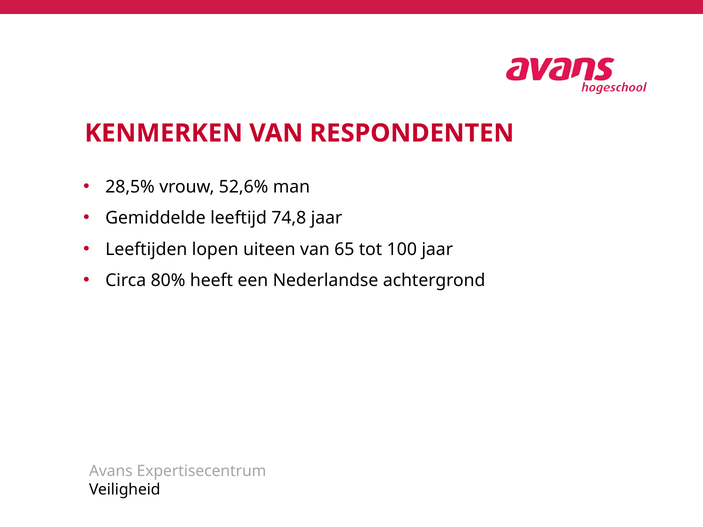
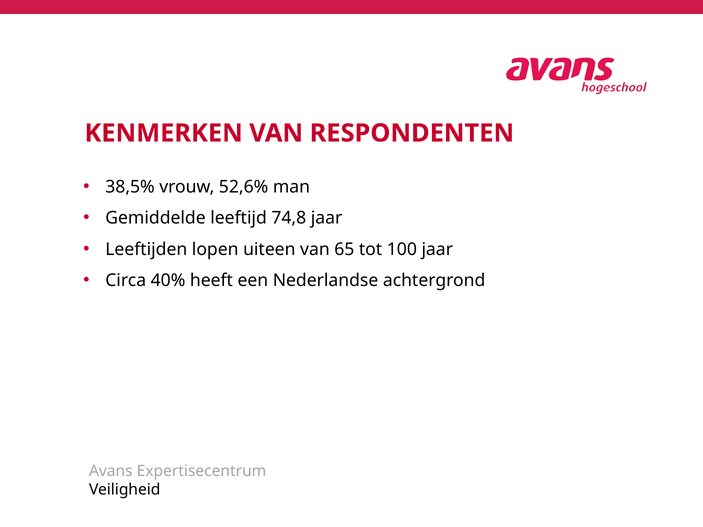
28,5%: 28,5% -> 38,5% (130, 187)
80%: 80% -> 40% (168, 281)
